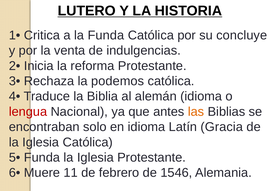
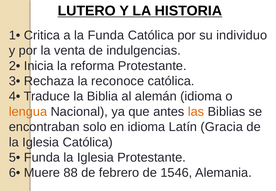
concluye: concluye -> individuo (242, 35)
podemos: podemos -> reconoce (118, 81)
lengua colour: red -> orange (28, 112)
11: 11 -> 88 (71, 173)
